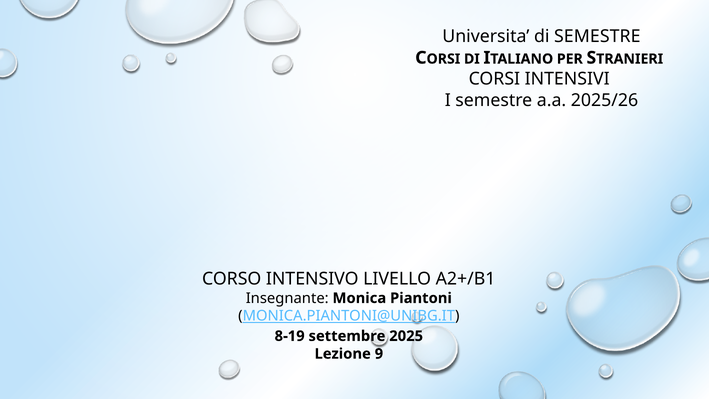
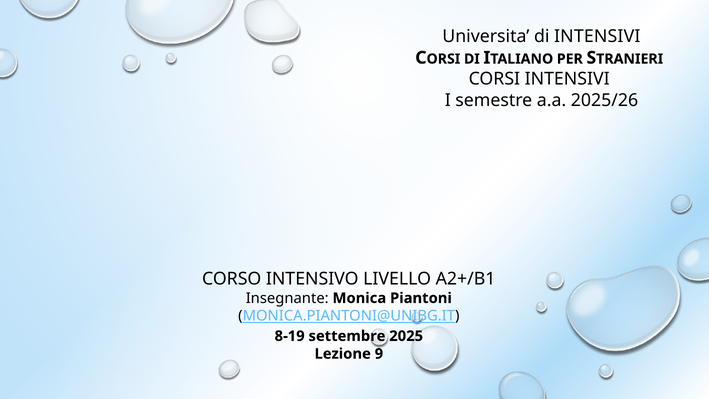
di SEMESTRE: SEMESTRE -> INTENSIVI (597, 36)
